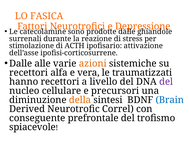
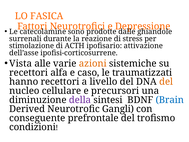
Dalle: Dalle -> Vista (21, 63)
vera: vera -> caso (88, 72)
del colour: purple -> orange (166, 82)
della colour: orange -> purple (80, 100)
Correl: Correl -> Gangli (118, 109)
spiacevole: spiacevole -> condizioni (33, 127)
